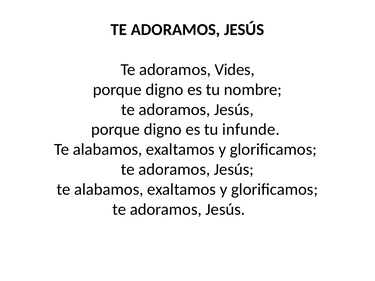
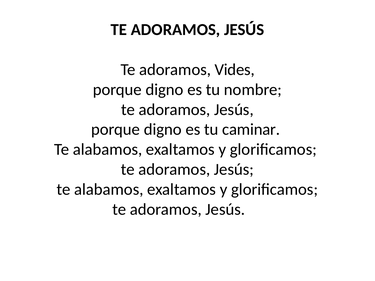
infunde: infunde -> caminar (251, 130)
